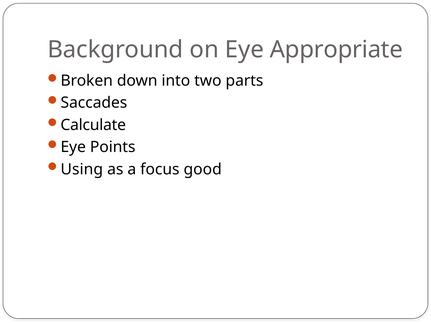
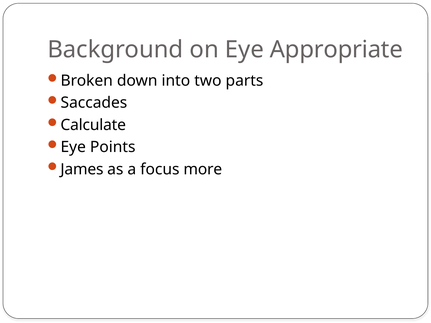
Using: Using -> James (82, 169)
good: good -> more (203, 169)
